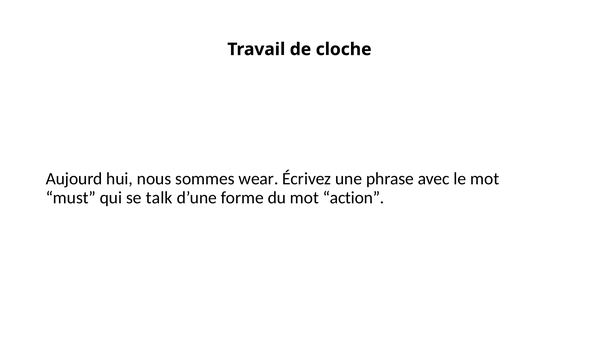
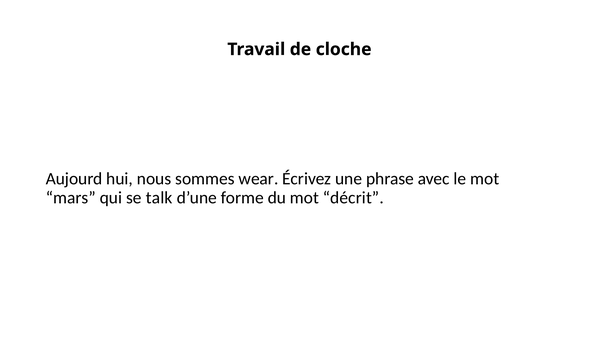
must: must -> mars (71, 198)
action: action -> décrit (353, 198)
